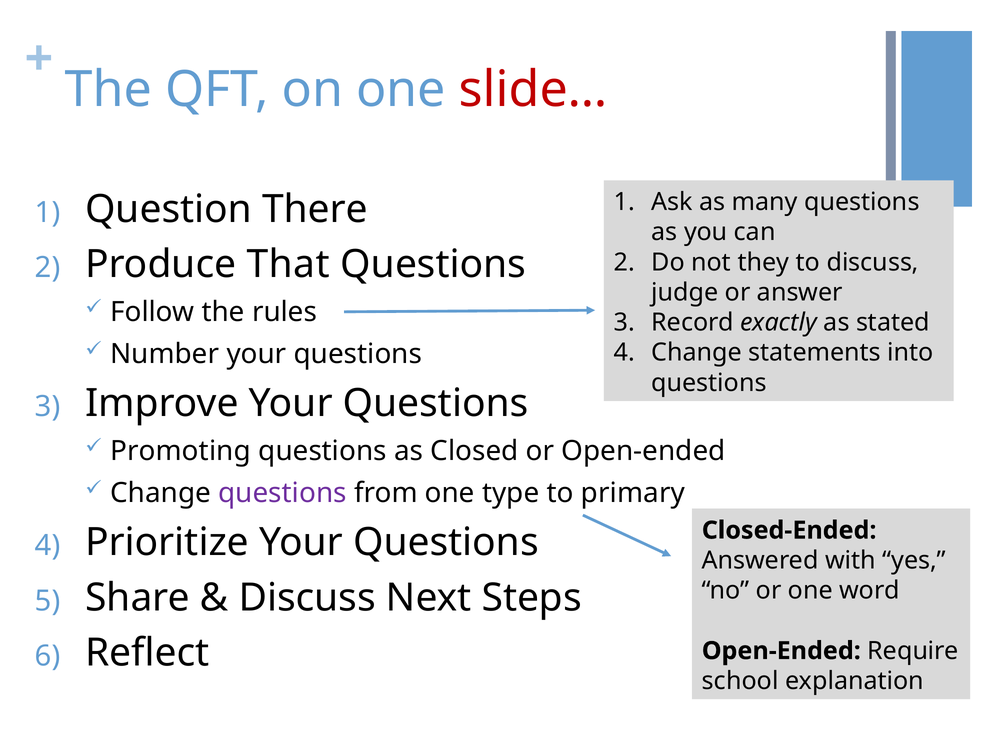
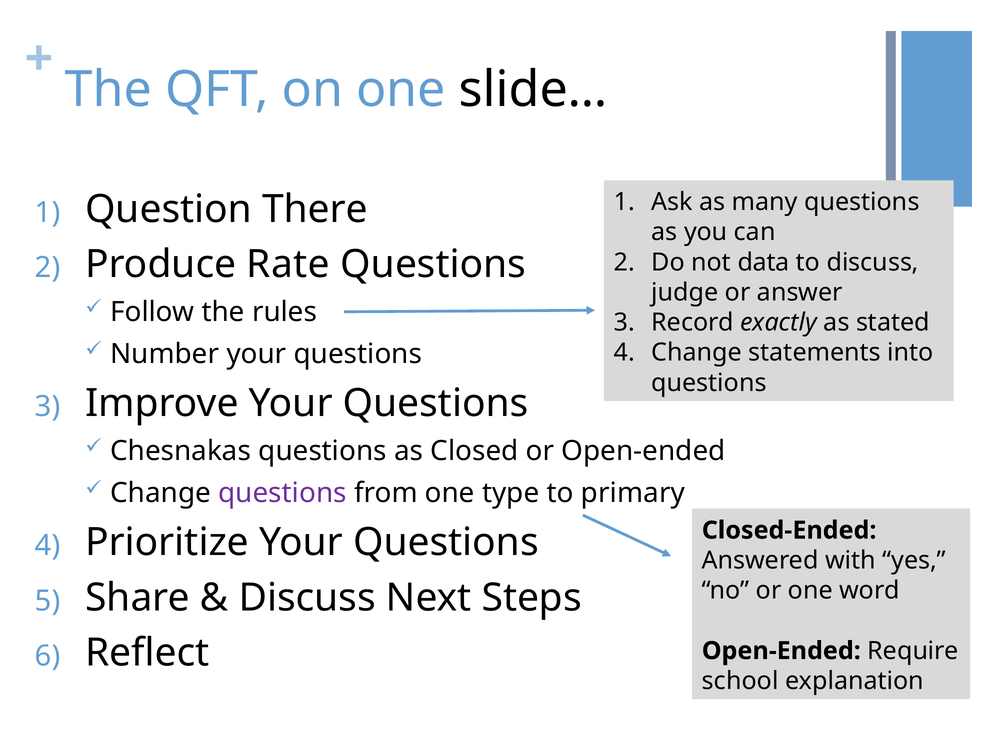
slide… colour: red -> black (533, 90)
they: they -> data (764, 262)
That: That -> Rate (288, 264)
Promoting: Promoting -> Chesnakas (181, 451)
